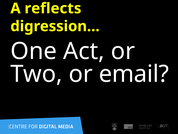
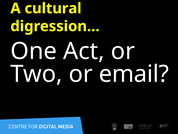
reflects: reflects -> cultural (53, 8)
